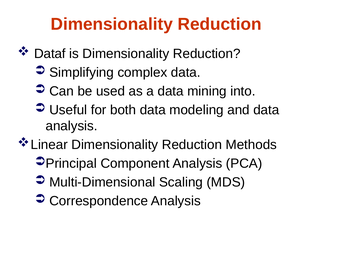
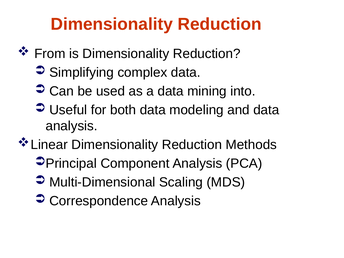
Dataf: Dataf -> From (50, 54)
